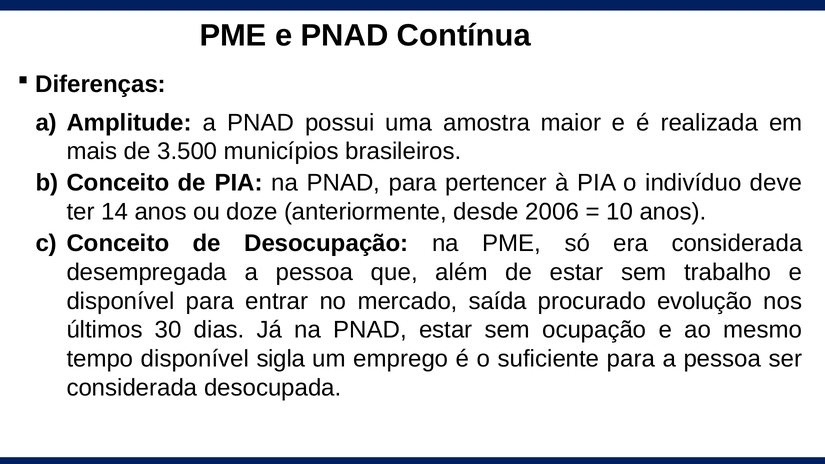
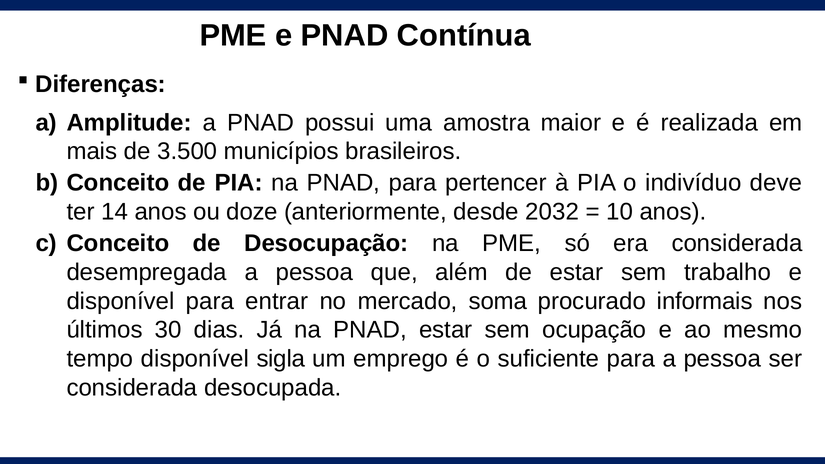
2006: 2006 -> 2032 (552, 212)
saída: saída -> soma (498, 301)
evolução: evolução -> informais (705, 301)
